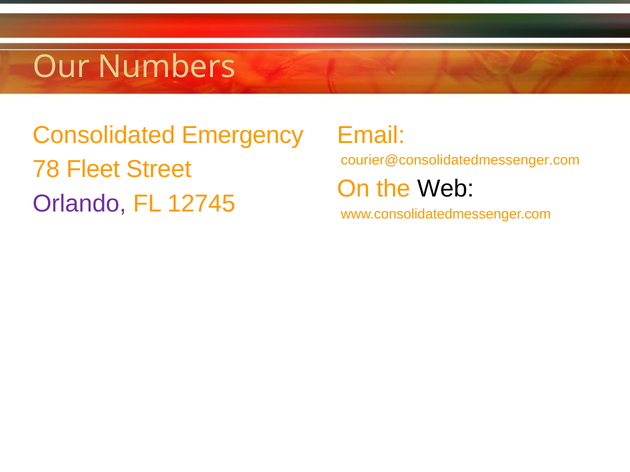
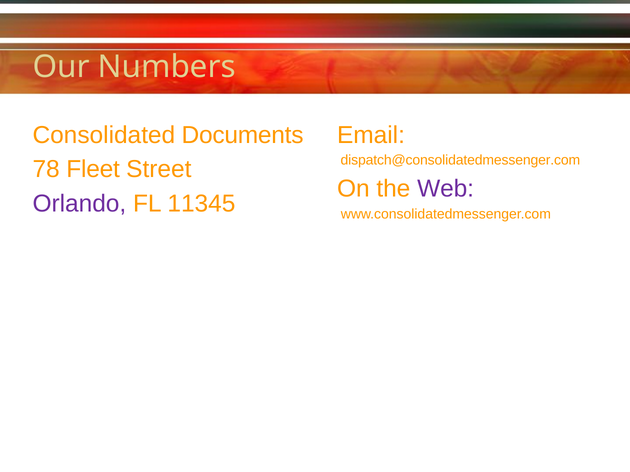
Emergency: Emergency -> Documents (243, 135)
courier@consolidatedmessenger.com: courier@consolidatedmessenger.com -> dispatch@consolidatedmessenger.com (460, 160)
Web colour: black -> purple (446, 189)
12745: 12745 -> 11345 (201, 204)
